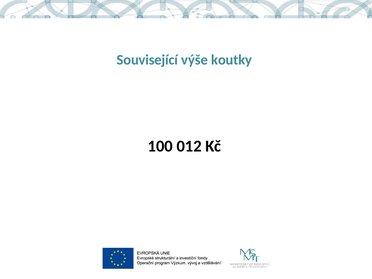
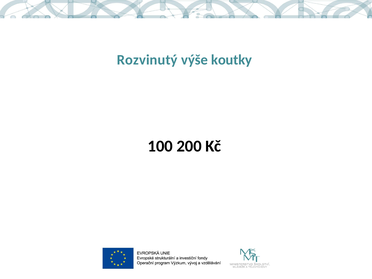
Související: Související -> Rozvinutý (147, 60)
012: 012 -> 200 (189, 146)
